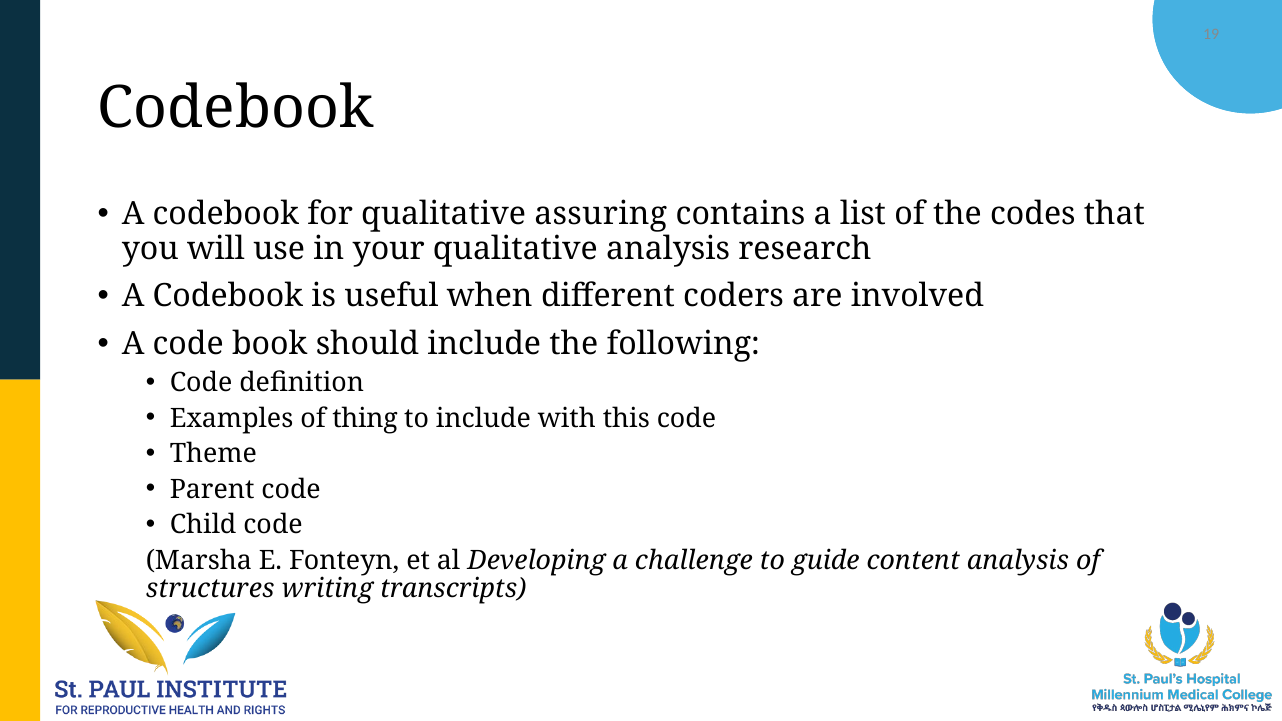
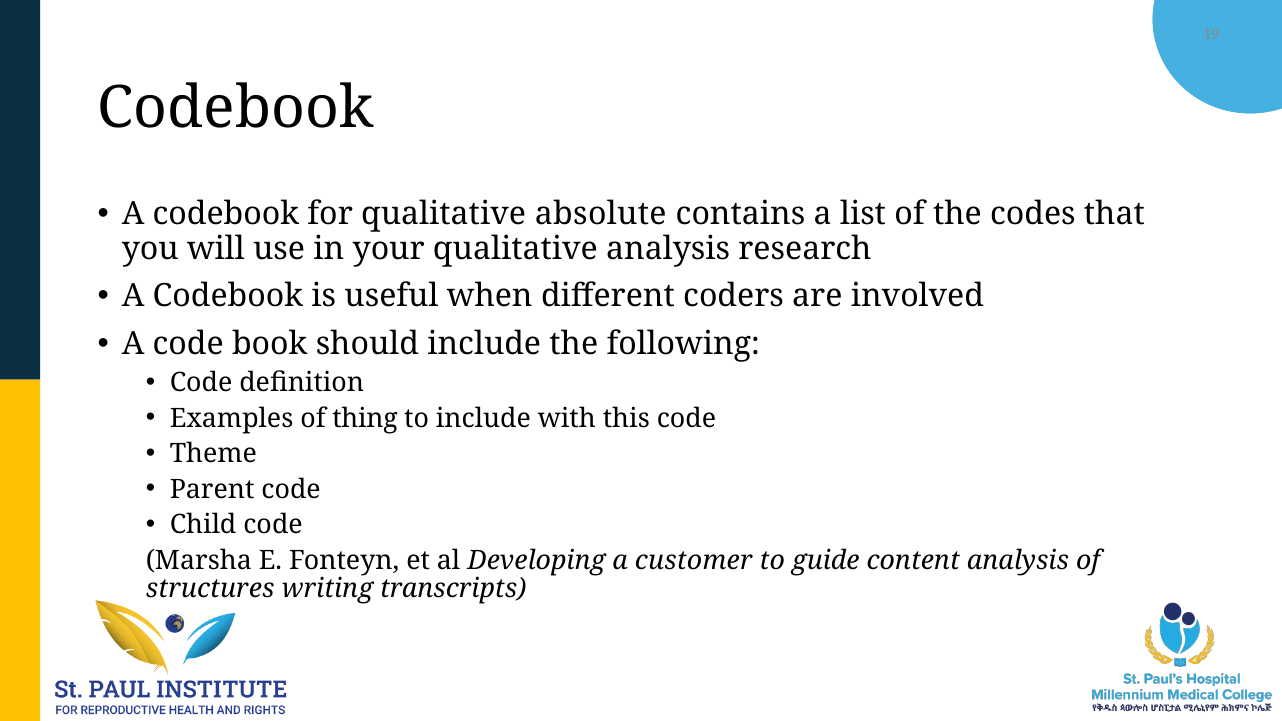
assuring: assuring -> absolute (601, 214)
challenge: challenge -> customer (694, 560)
